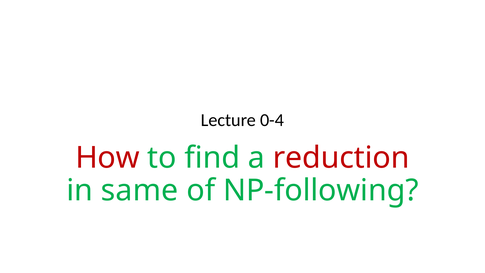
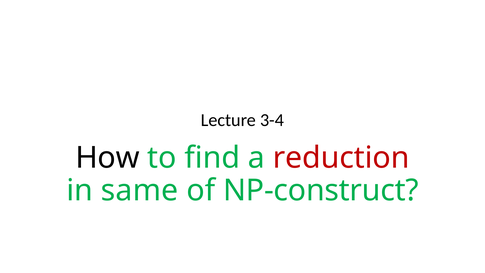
0-4: 0-4 -> 3-4 (272, 120)
How colour: red -> black (107, 158)
NP-following: NP-following -> NP-construct (321, 190)
